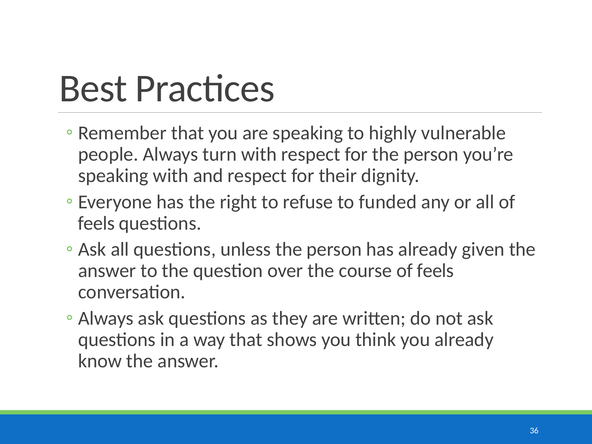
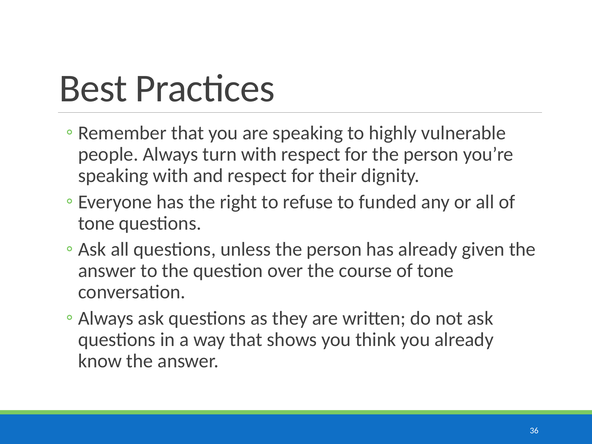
feels: feels -> tone (96, 223)
course of feels: feels -> tone (435, 271)
